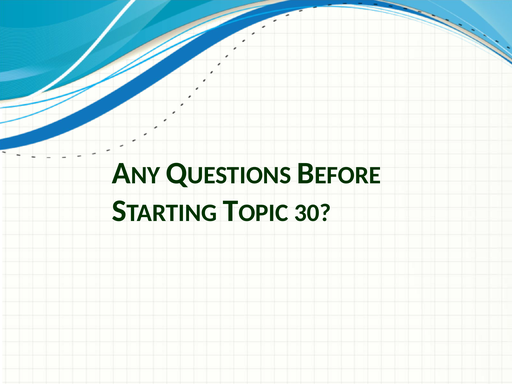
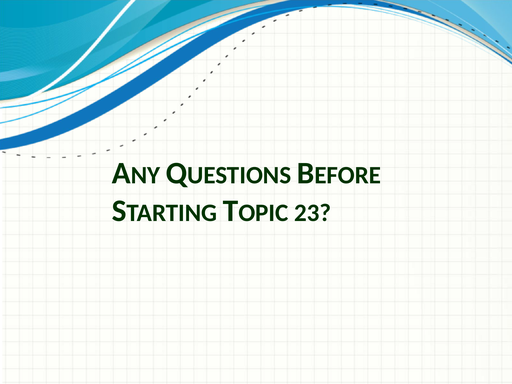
30: 30 -> 23 (313, 213)
